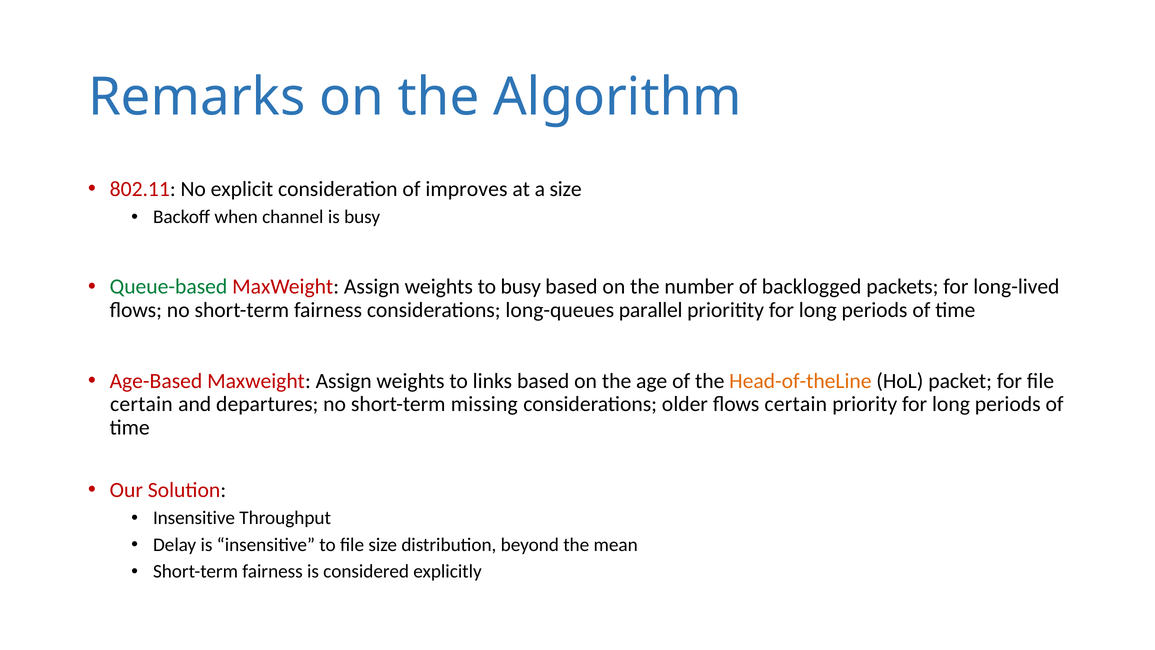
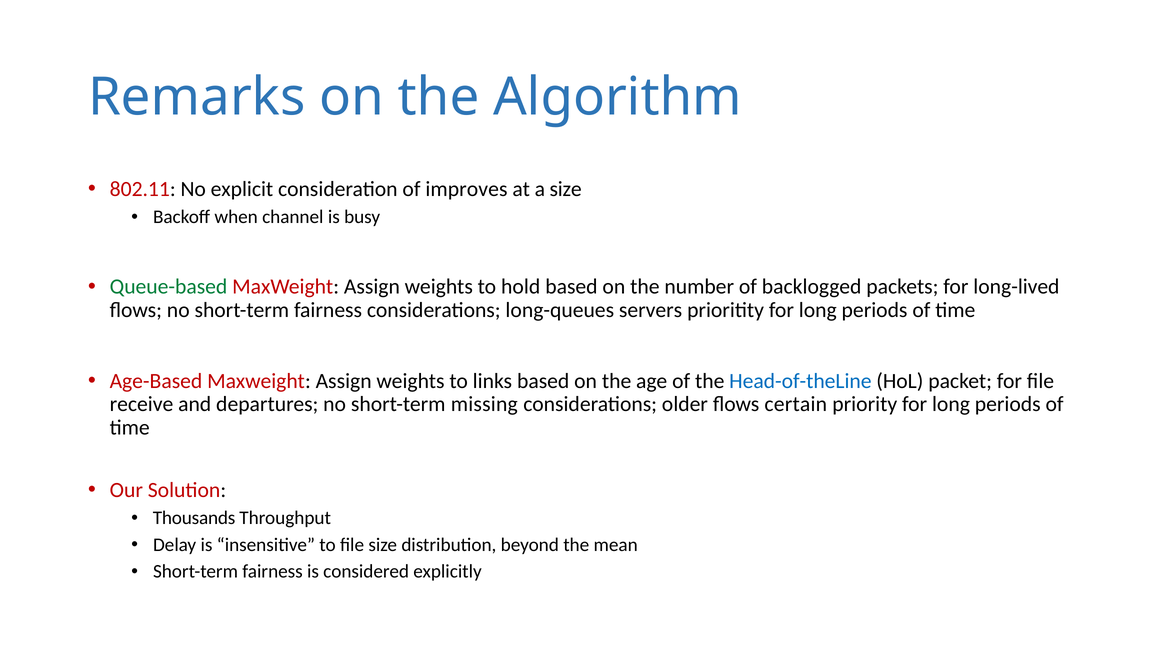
to busy: busy -> hold (521, 286)
parallel: parallel -> servers (651, 310)
Head-of-theLine colour: orange -> blue (800, 381)
certain: certain -> receive (142, 404)
Insensitive: Insensitive -> Thousands (194, 518)
